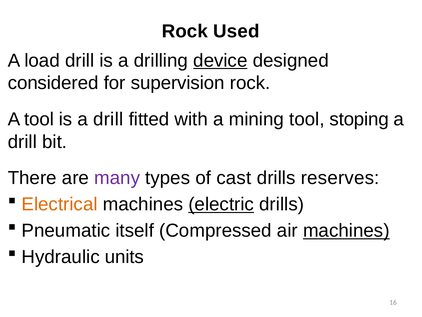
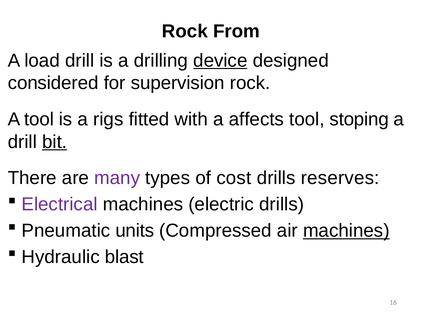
Used: Used -> From (237, 31)
is a drill: drill -> rigs (108, 119)
mining: mining -> affects (256, 119)
bit underline: none -> present (55, 142)
cast: cast -> cost (234, 178)
Electrical colour: orange -> purple (60, 204)
electric underline: present -> none (221, 204)
itself: itself -> units (135, 230)
units: units -> blast (124, 257)
